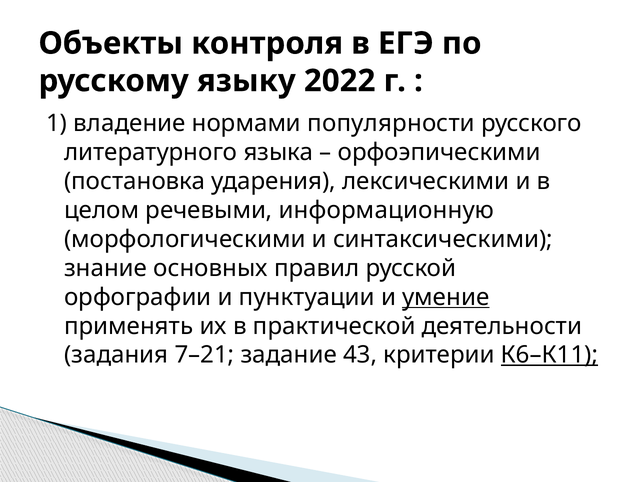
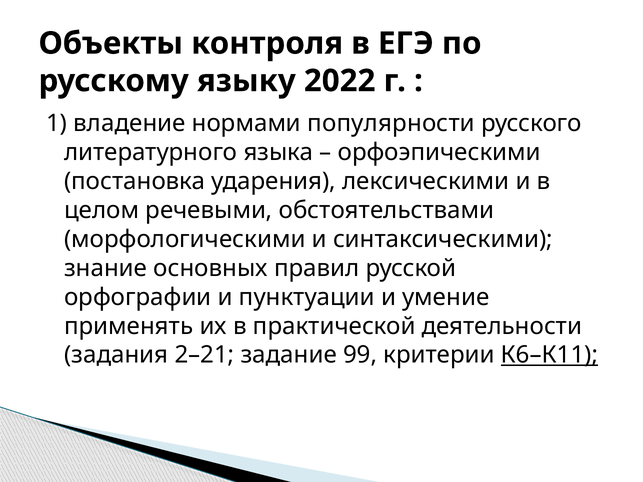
информационную: информационную -> обстоятельствами (387, 210)
умение underline: present -> none (446, 297)
7–21: 7–21 -> 2–21 (204, 355)
43: 43 -> 99 (360, 355)
